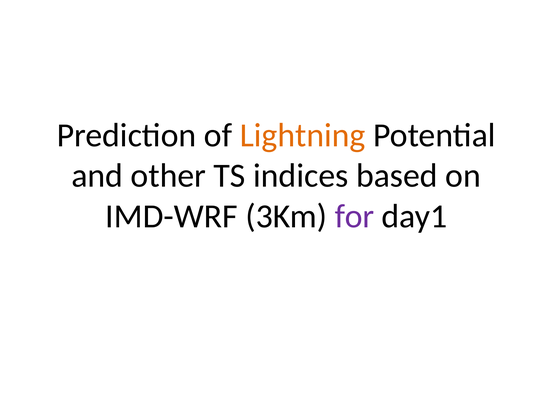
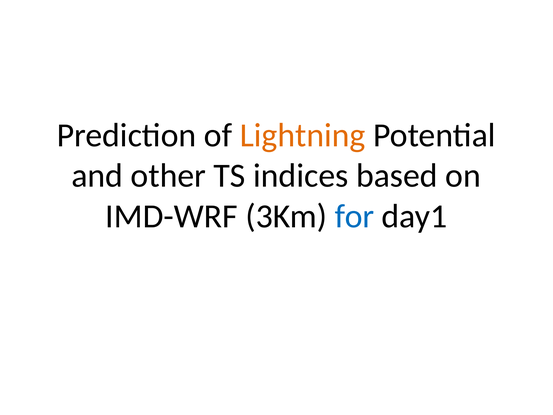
for colour: purple -> blue (354, 216)
